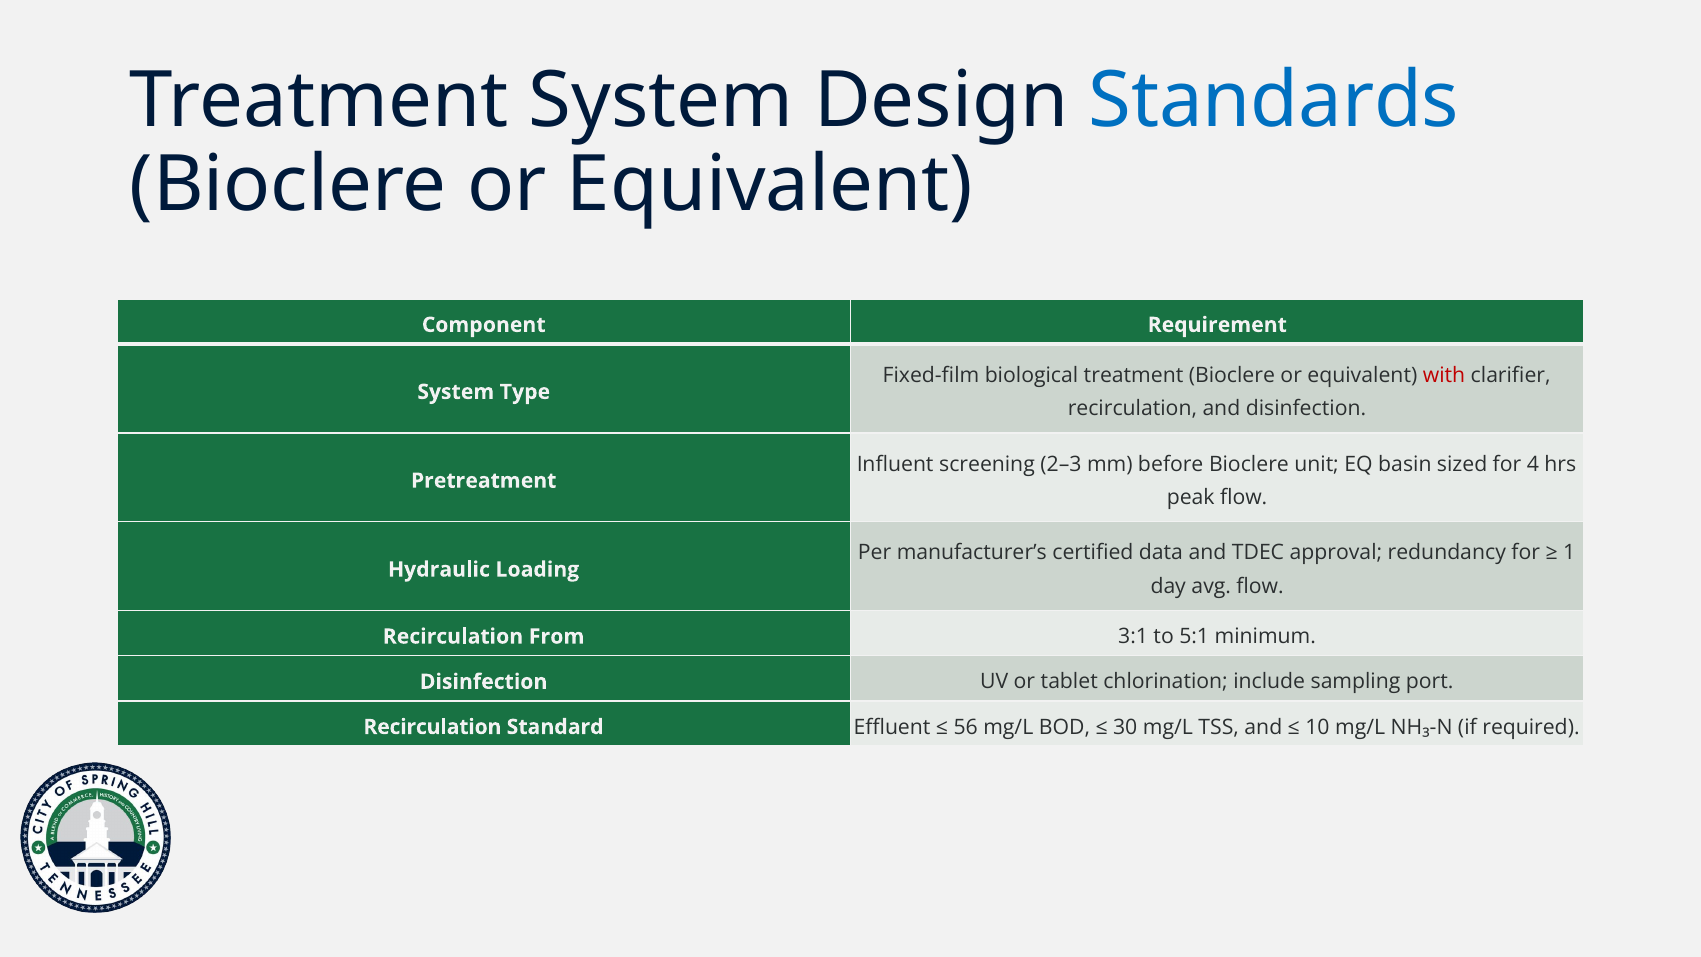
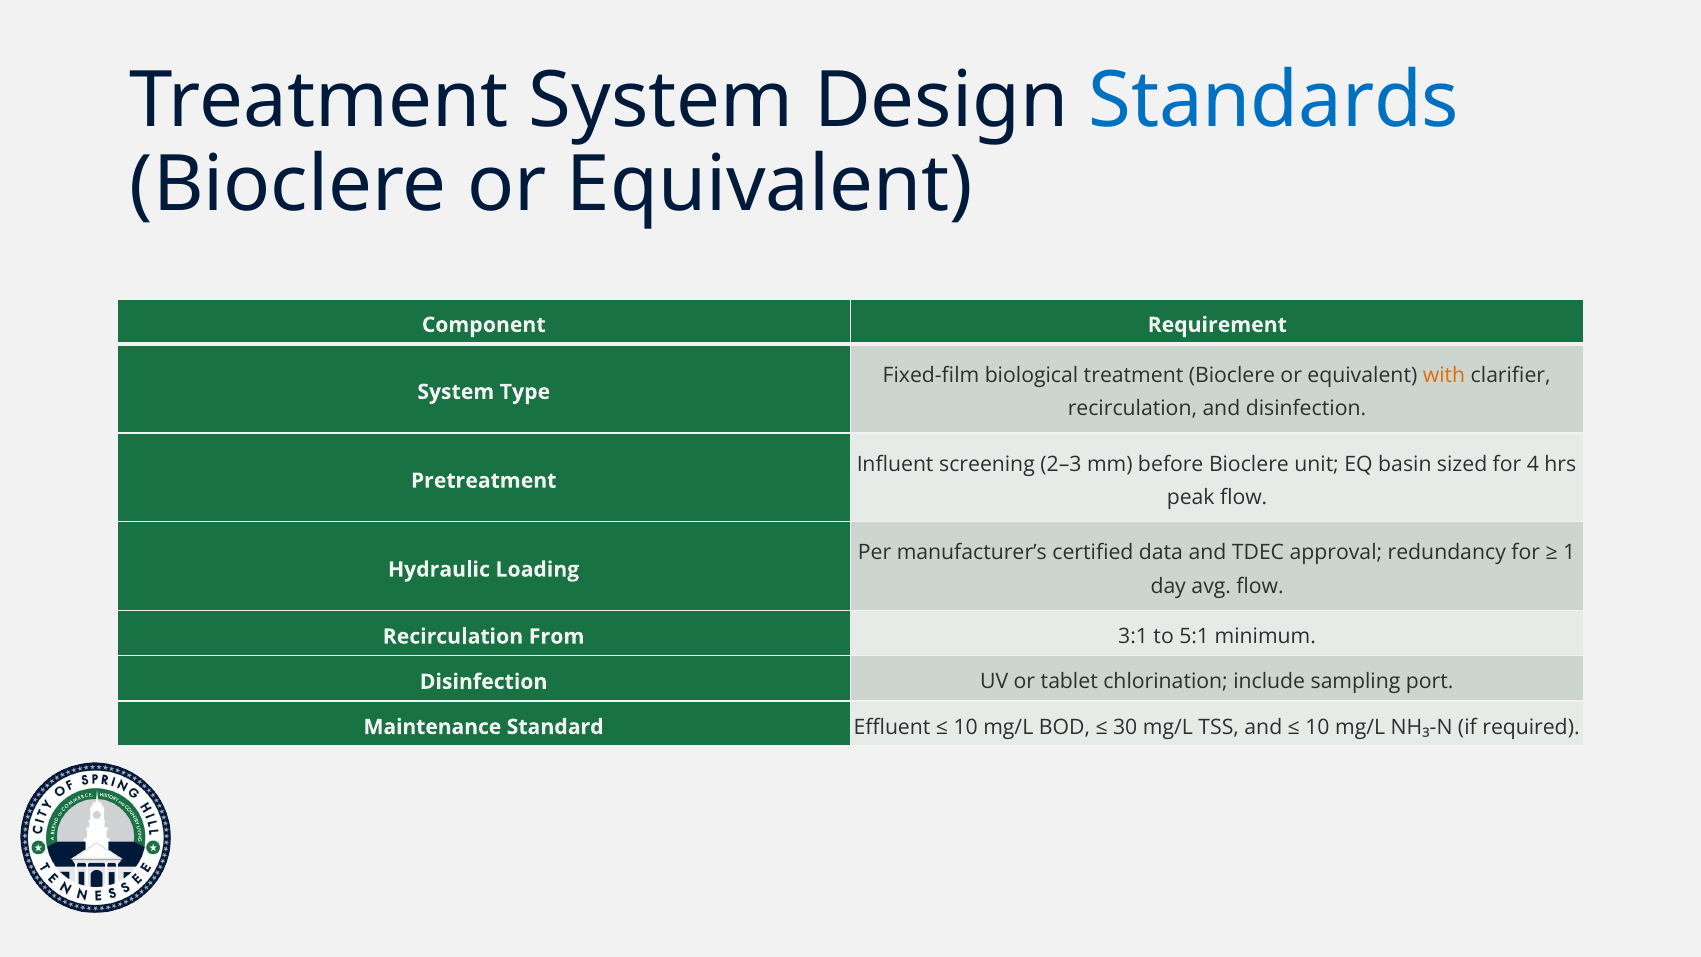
with colour: red -> orange (1444, 375)
Recirculation: Recirculation -> Maintenance (432, 727)
56: 56 -> 10 (966, 727)
